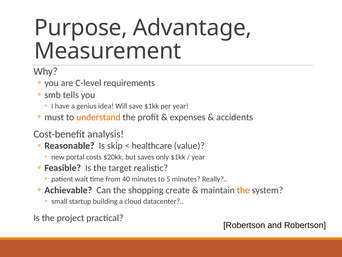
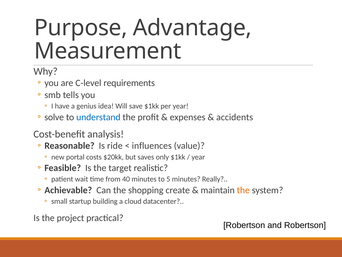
must: must -> solve (54, 117)
understand colour: orange -> blue (98, 117)
skip: skip -> ride (115, 146)
healthcare: healthcare -> influences (152, 146)
